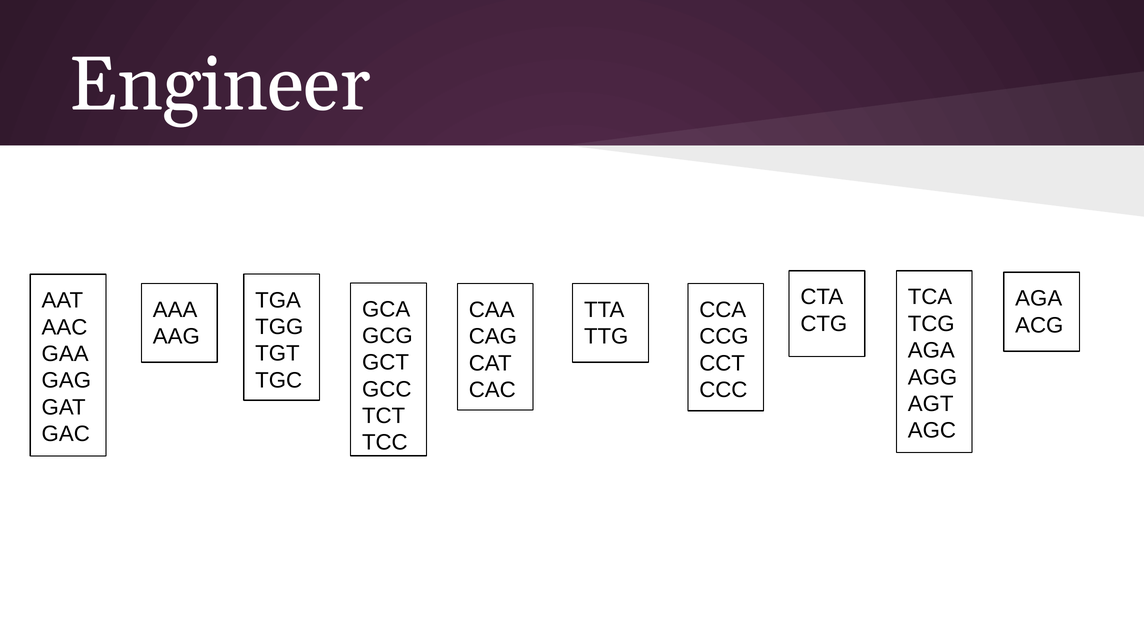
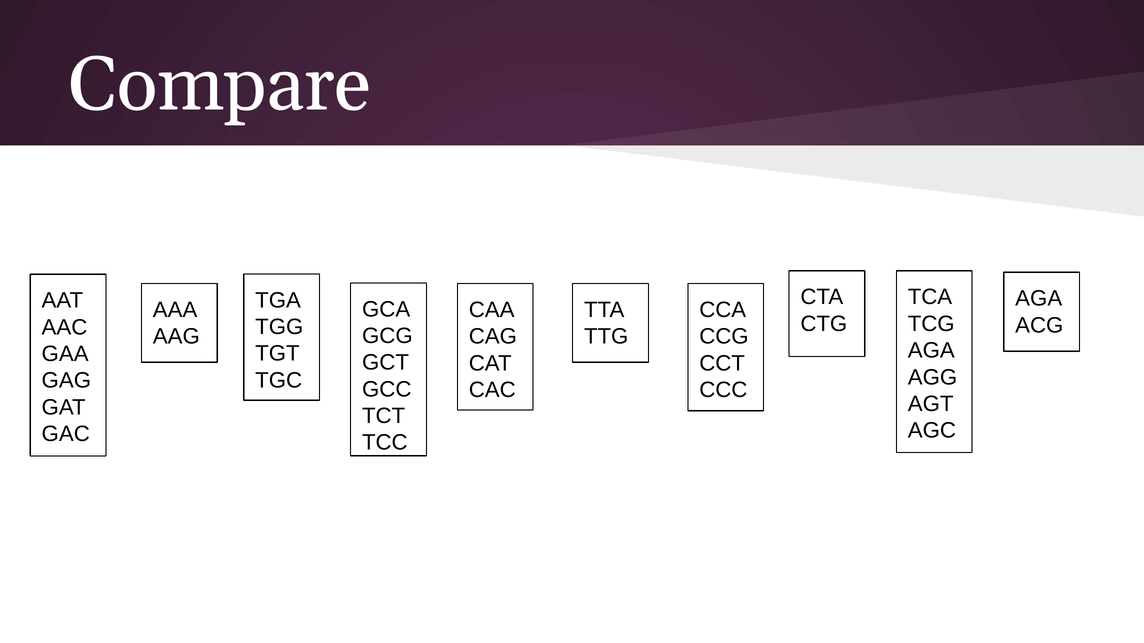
Engineer: Engineer -> Compare (220, 85)
